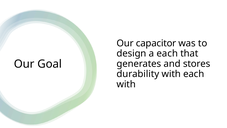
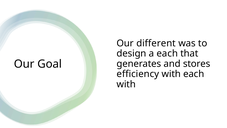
capacitor: capacitor -> different (156, 43)
durability: durability -> efficiency (138, 74)
